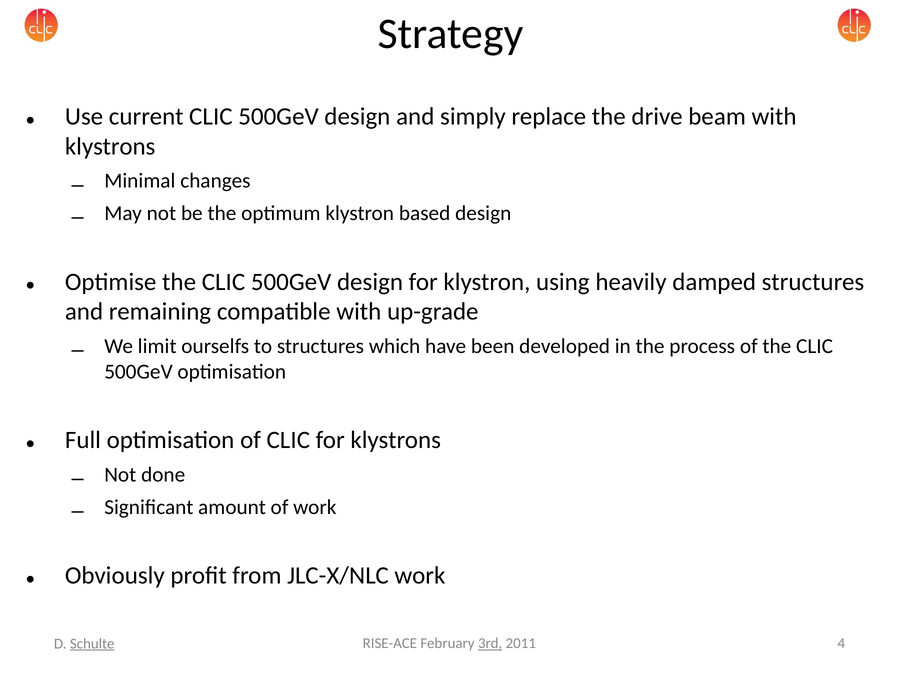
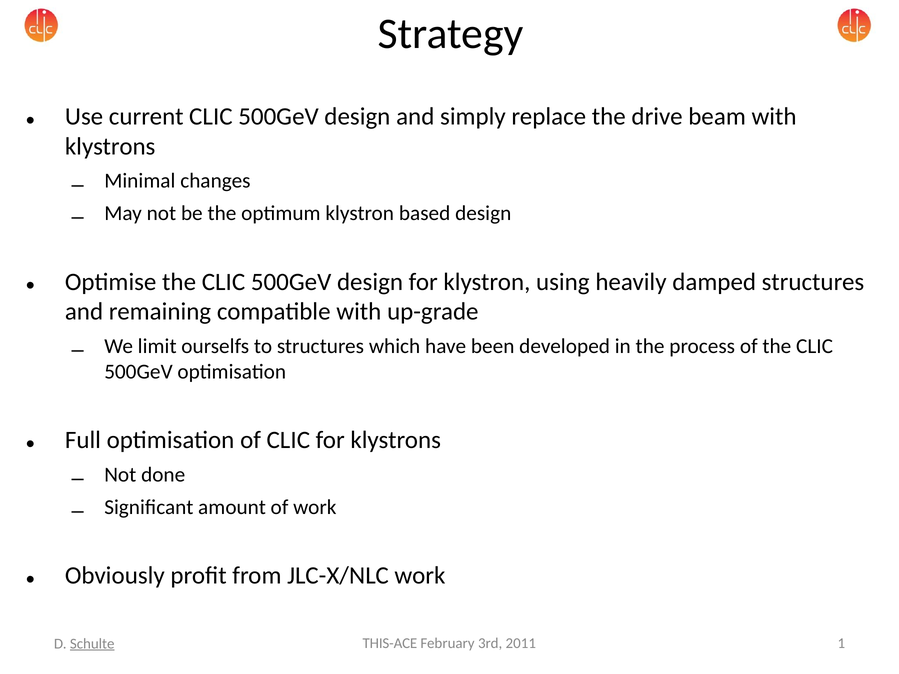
RISE-ACE: RISE-ACE -> THIS-ACE (390, 644)
3rd underline: present -> none (490, 644)
4: 4 -> 1 (841, 644)
